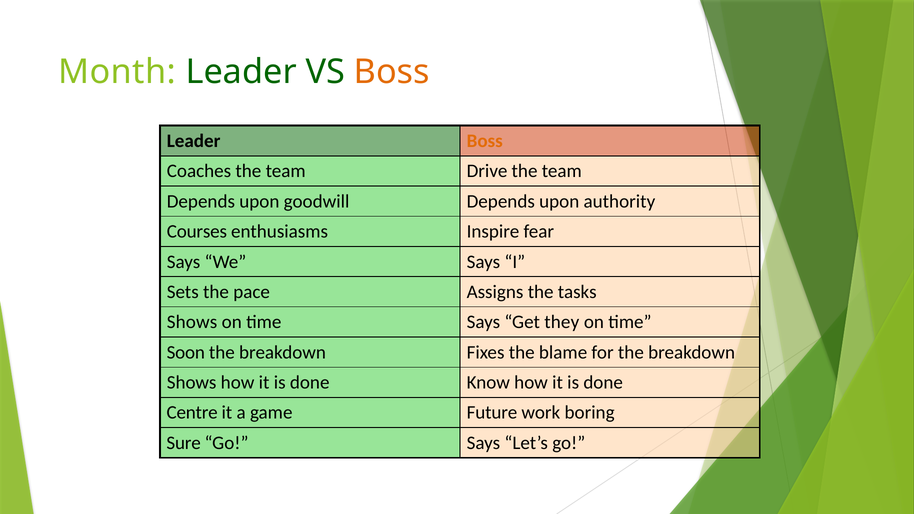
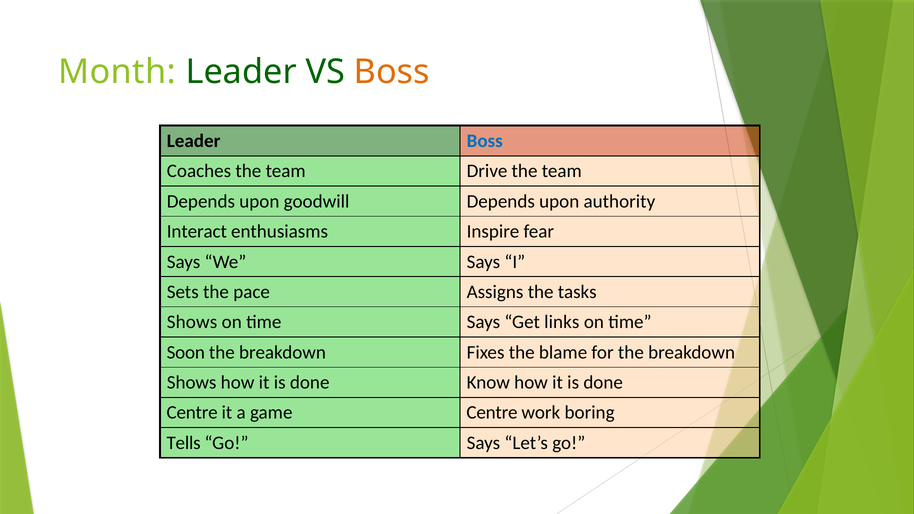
Boss colour: orange -> blue (485, 141)
Courses: Courses -> Interact (197, 232)
they: they -> links (562, 322)
game Future: Future -> Centre (492, 413)
Sure: Sure -> Tells (184, 443)
